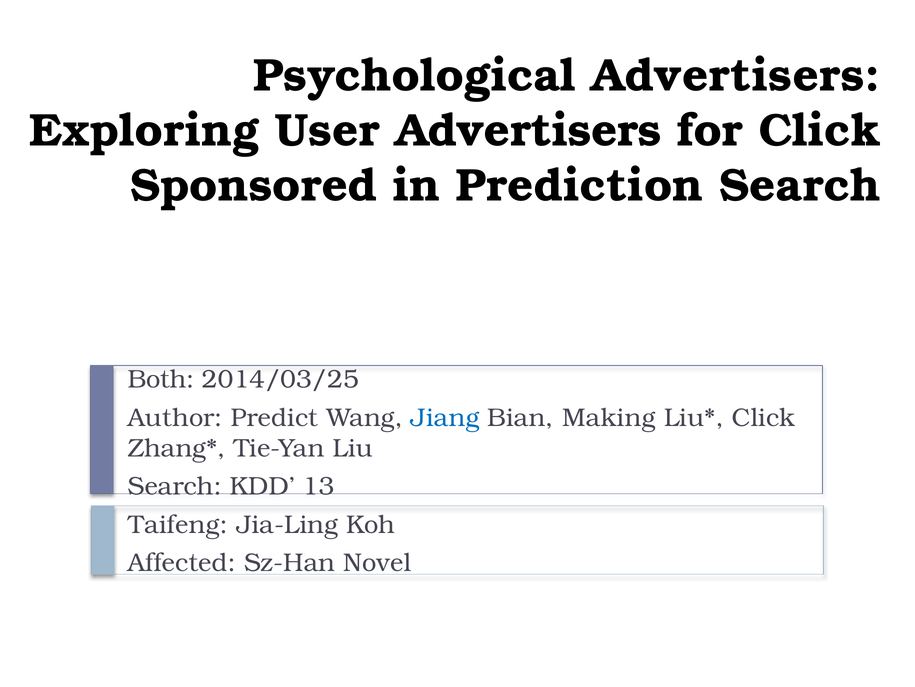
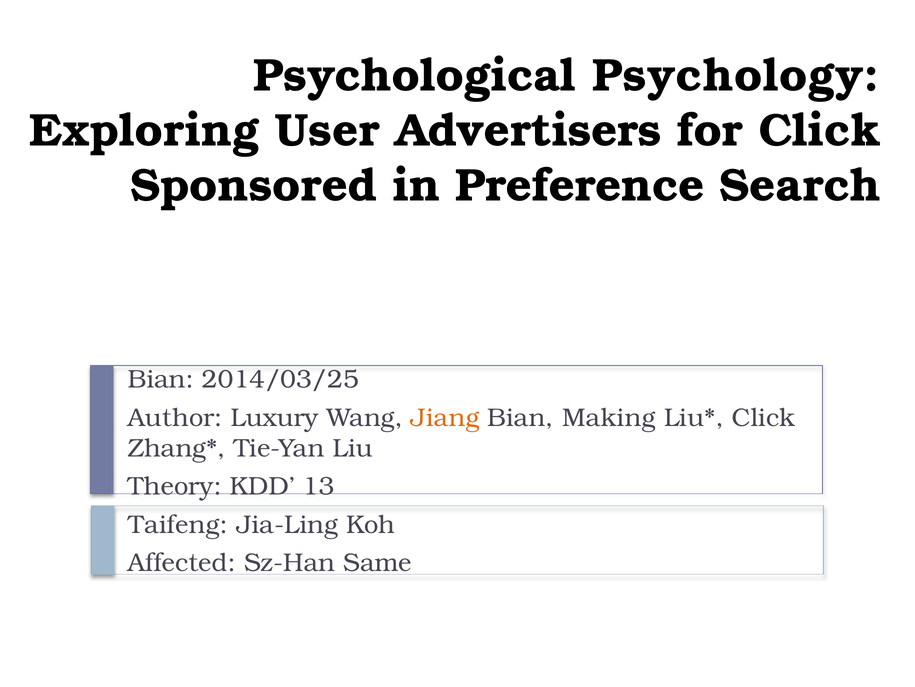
Psychological Advertisers: Advertisers -> Psychology (736, 76)
Prediction: Prediction -> Preference (580, 185)
Both: Both -> Bian (161, 379)
Predict: Predict -> Luxury (275, 417)
Jiang colour: blue -> orange (445, 417)
Search: Search -> Theory (175, 486)
Novel: Novel -> Same (378, 562)
